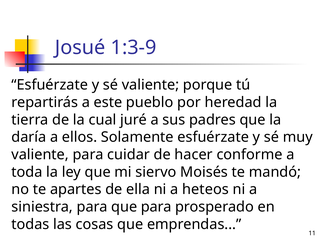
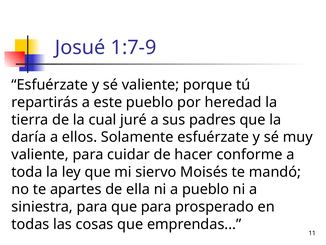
1:3-9: 1:3-9 -> 1:7-9 (134, 48)
a heteos: heteos -> pueblo (206, 189)
